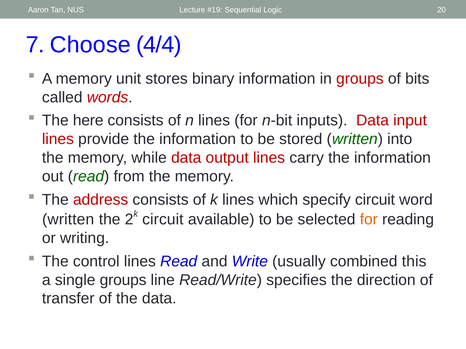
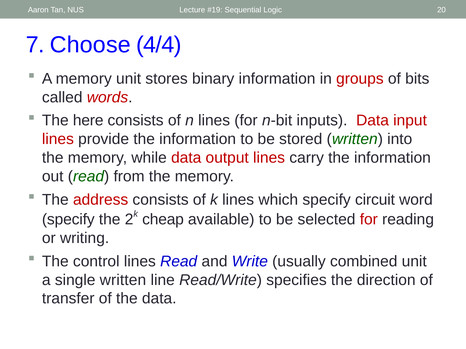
written: written -> specify (68, 220)
k circuit: circuit -> cheap (163, 220)
for colour: orange -> red (369, 220)
combined this: this -> unit (414, 262)
single groups: groups -> written (123, 280)
